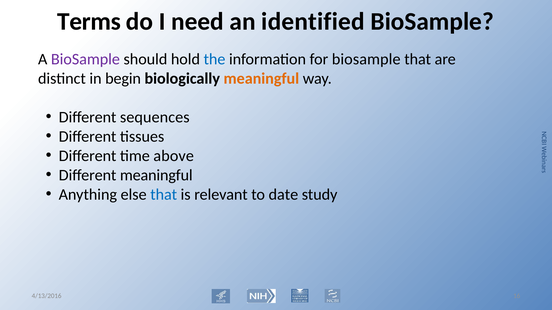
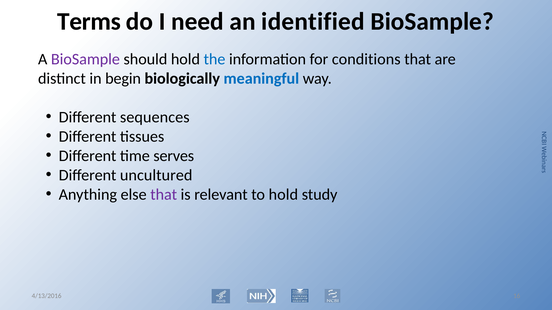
for biosample: biosample -> conditions (366, 59)
meaningful colour: orange -> blue (261, 79)
above: above -> serves (174, 156)
Different meaningful: meaningful -> uncultured (156, 175)
that colour: blue -> purple (164, 195)
to date: date -> hold (283, 195)
